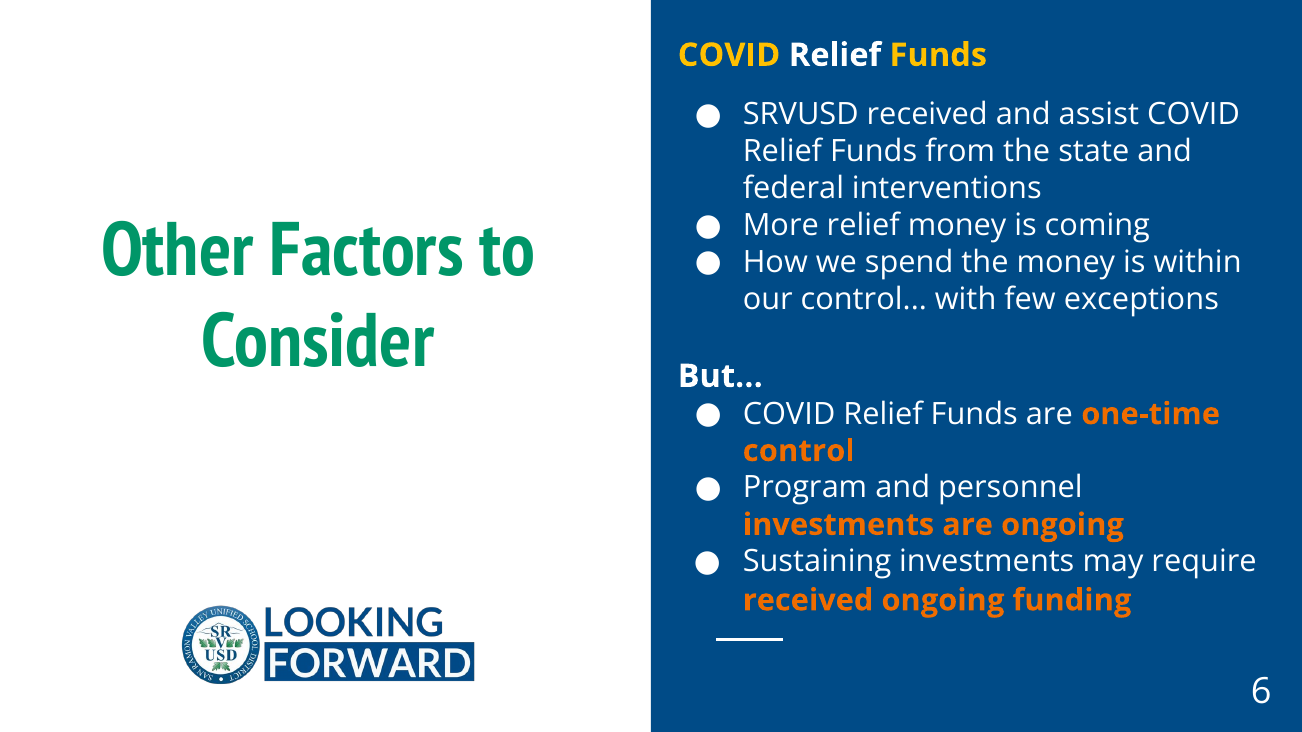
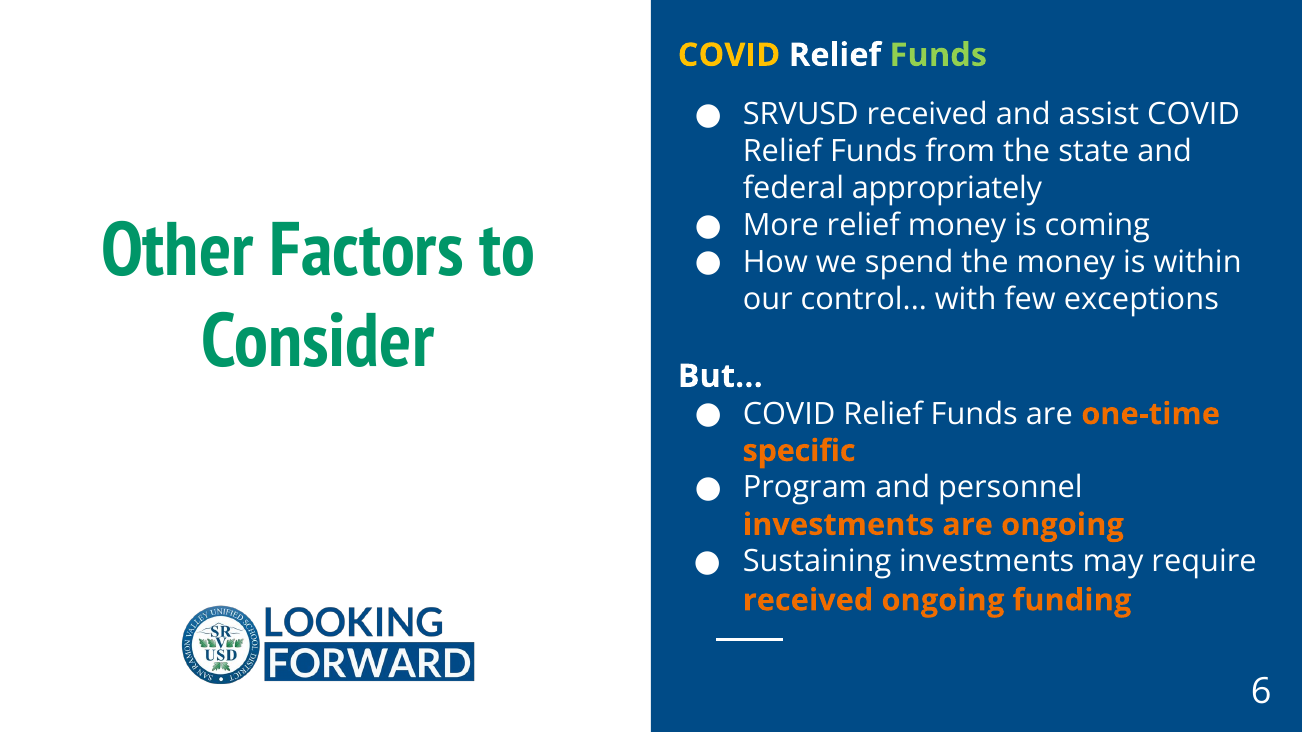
Funds colour: yellow -> light green (938, 55)
interventions: interventions -> appropriately (947, 188)
control: control -> specific (799, 451)
